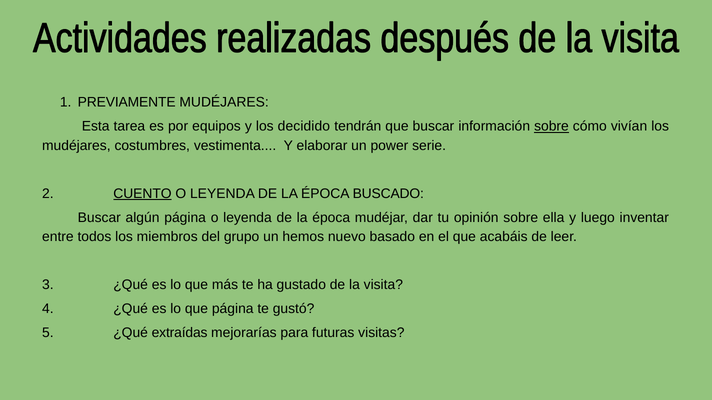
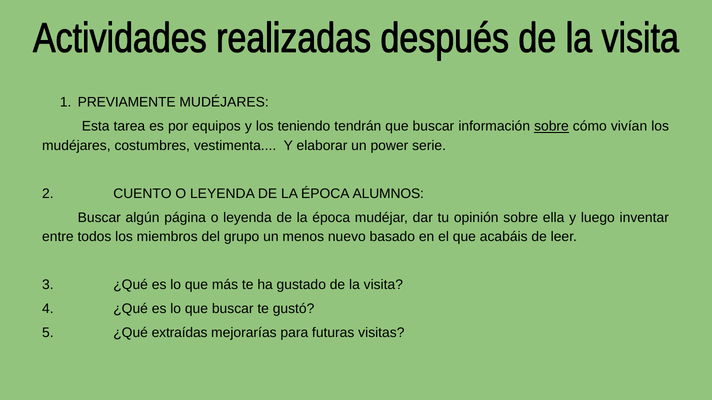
decidido: decidido -> teniendo (304, 127)
CUENTO underline: present -> none (142, 194)
BUSCADO: BUSCADO -> ALUMNOS (388, 194)
hemos: hemos -> menos (303, 237)
lo que página: página -> buscar (233, 309)
